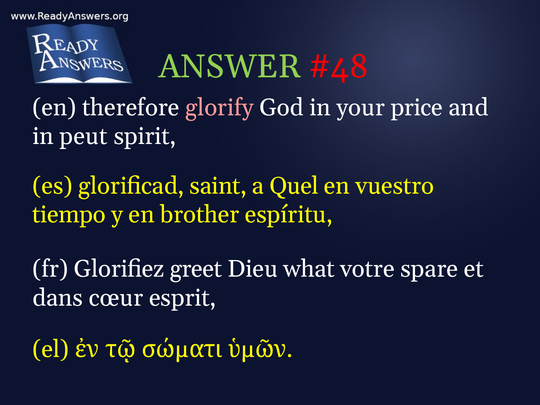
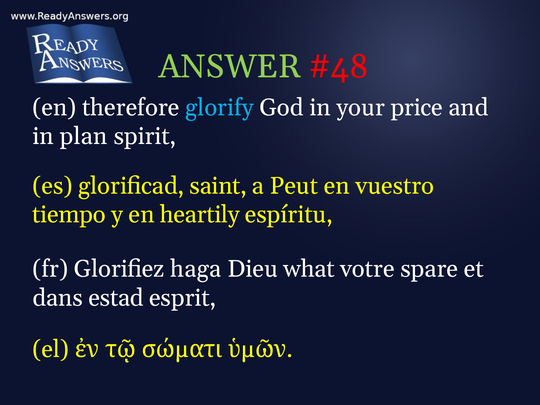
glorify colour: pink -> light blue (220, 108)
peut: peut -> plan (84, 136)
Quel: Quel -> Peut (294, 186)
brother: brother -> heartily (200, 215)
greet: greet -> haga (196, 269)
cœur: cœur -> estad (116, 298)
